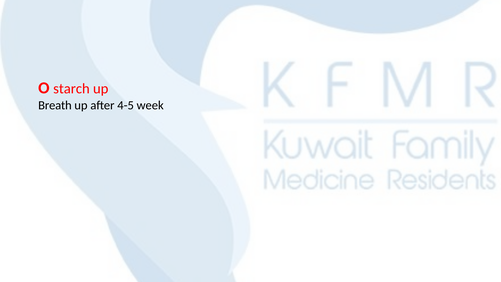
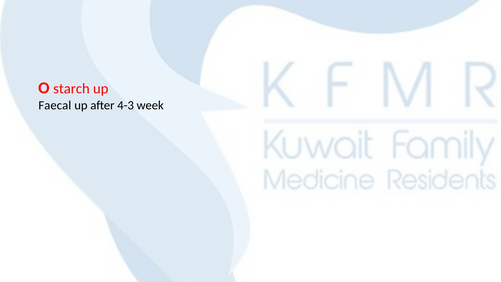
Breath: Breath -> Faecal (55, 105)
4-5: 4-5 -> 4-3 (126, 105)
